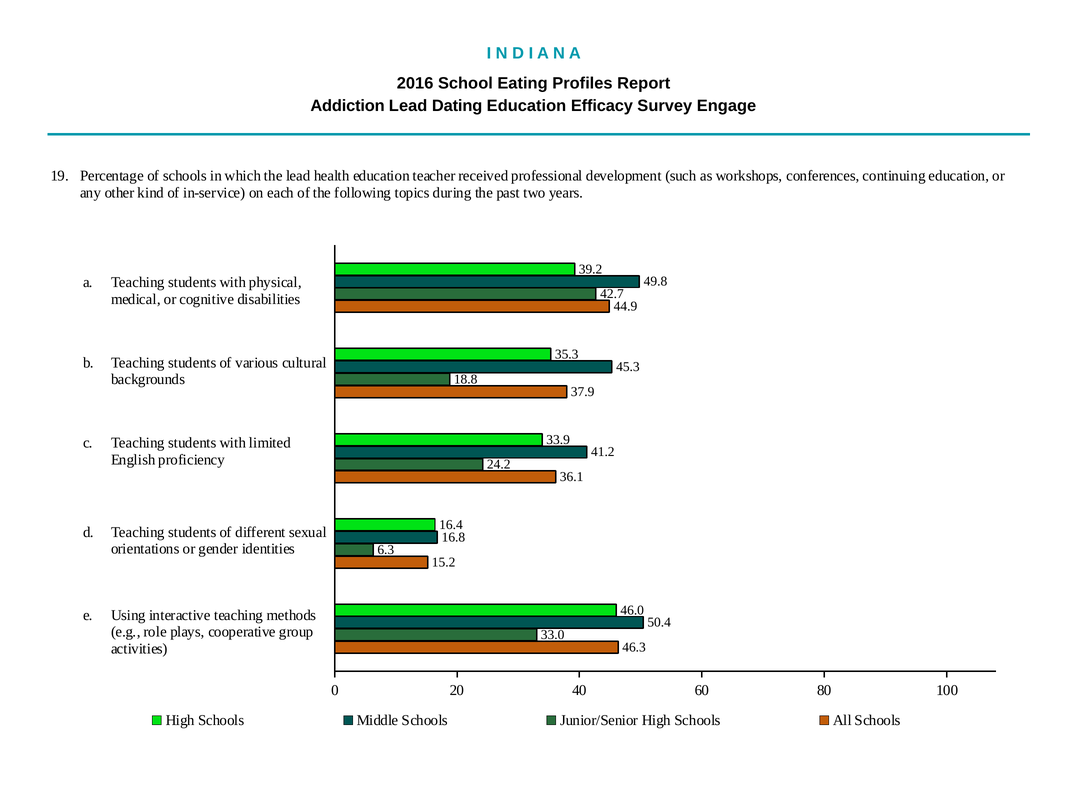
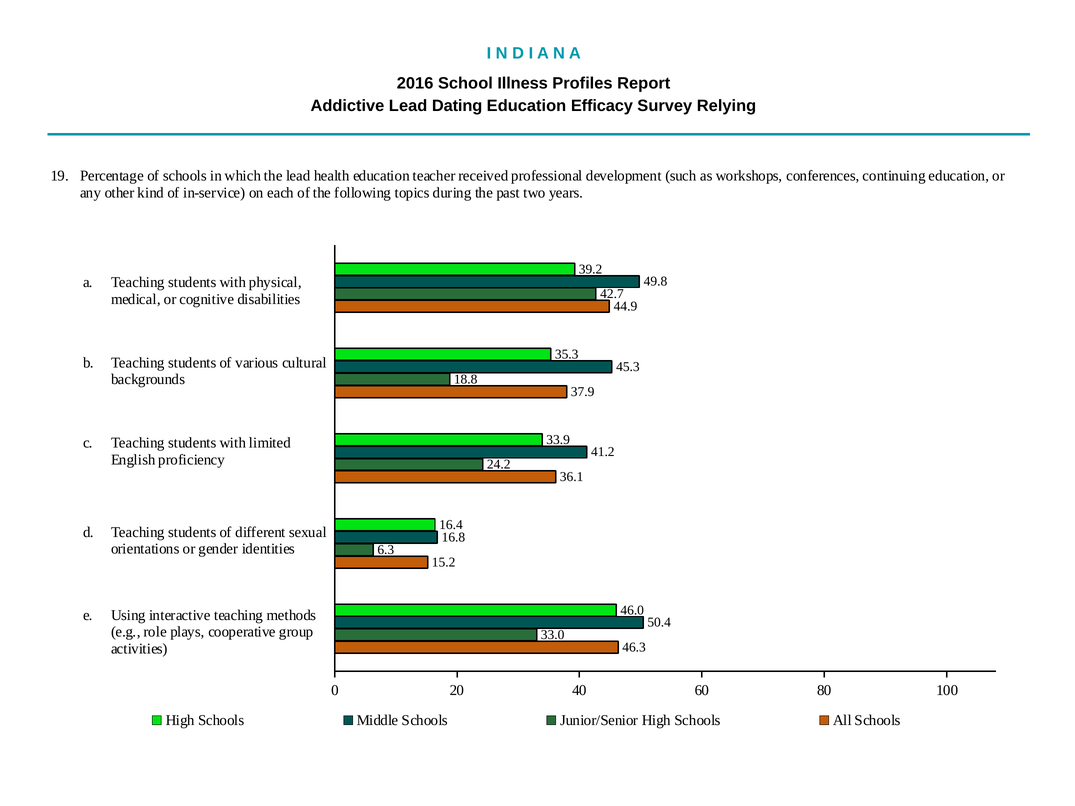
Eating: Eating -> Illness (523, 83)
Addiction: Addiction -> Addictive (347, 106)
Engage: Engage -> Relying (727, 106)
